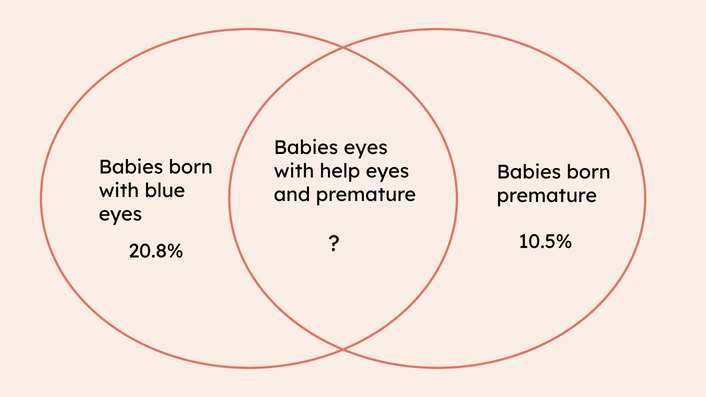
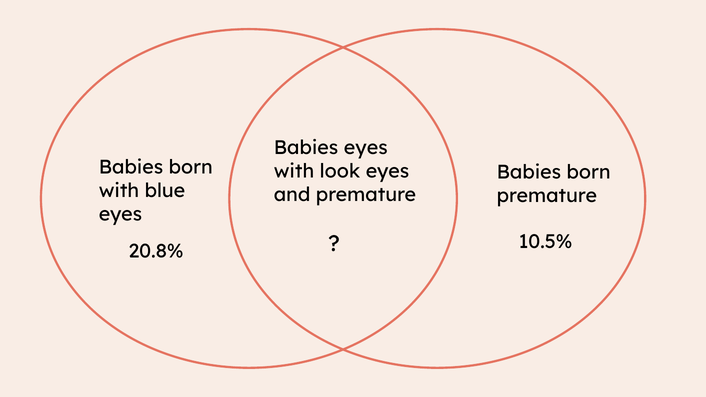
help: help -> look (340, 171)
